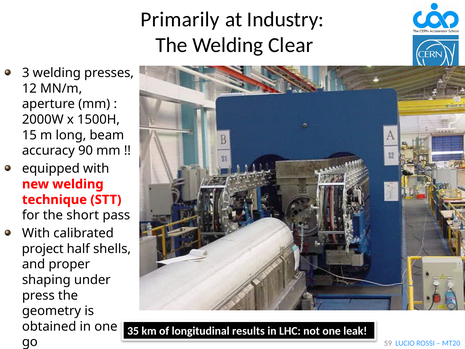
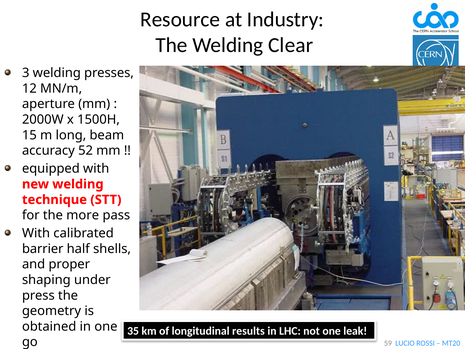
Primarily: Primarily -> Resource (180, 20)
90: 90 -> 52 (86, 150)
short: short -> more (83, 215)
project: project -> barrier (43, 249)
